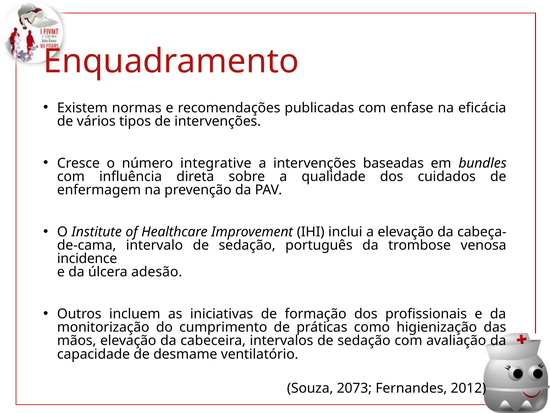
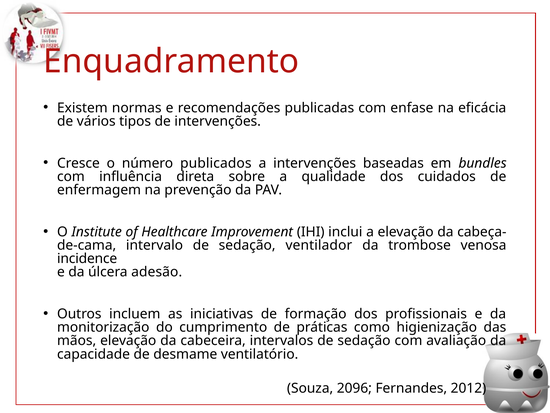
integrative: integrative -> publicados (216, 163)
português: português -> ventilador (319, 245)
2073: 2073 -> 2096 (354, 388)
